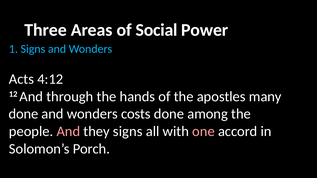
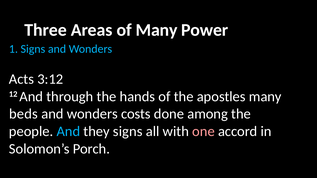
of Social: Social -> Many (157, 30)
4:12: 4:12 -> 3:12 (50, 79)
done: done -> beds (23, 114)
And colour: pink -> light blue (68, 132)
